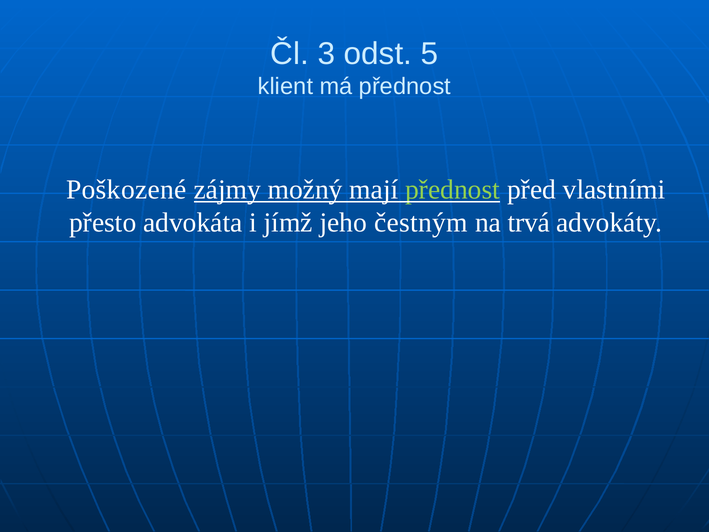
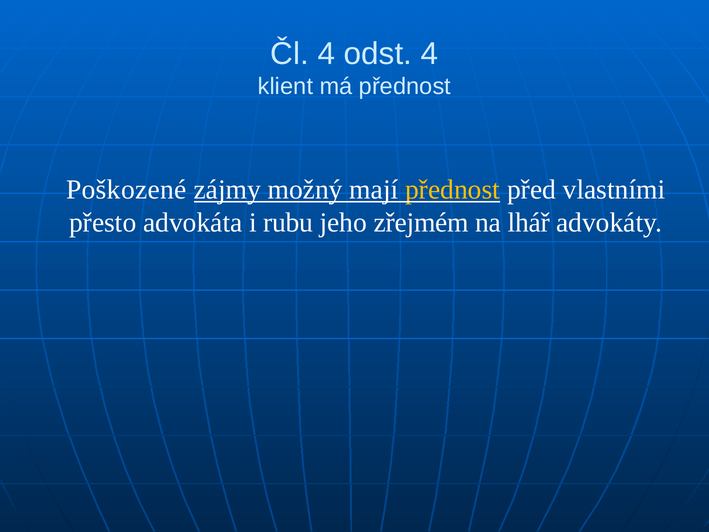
Čl 3: 3 -> 4 (326, 54)
odst 5: 5 -> 4 (430, 54)
přednost colour: light green -> yellow (453, 189)
jímž: jímž -> rubu (288, 223)
čestným: čestným -> zřejmém (421, 223)
trvá: trvá -> lhář (529, 223)
